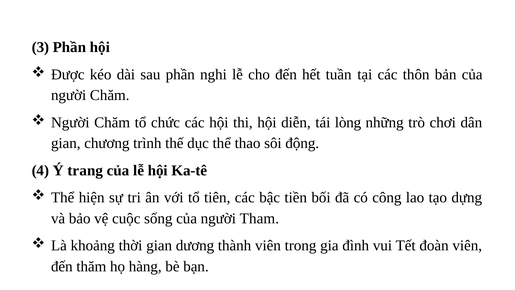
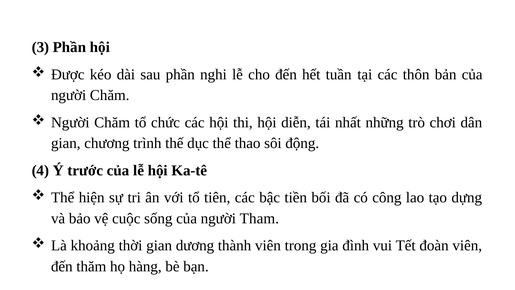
lòng: lòng -> nhất (348, 122)
trang: trang -> trước (85, 170)
